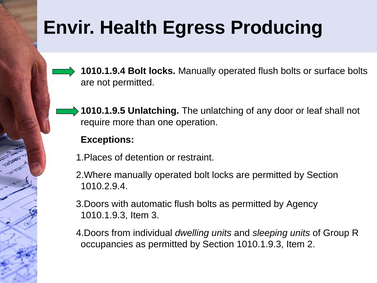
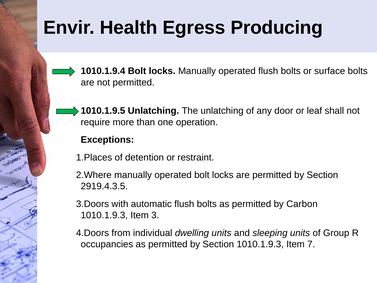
1010.2.9.4: 1010.2.9.4 -> 2919.4.3.5 (104, 186)
Agency: Agency -> Carbon (302, 204)
2: 2 -> 7 (311, 244)
